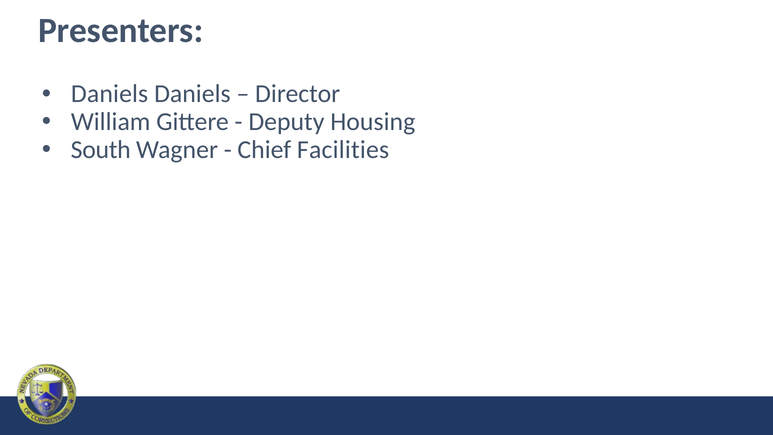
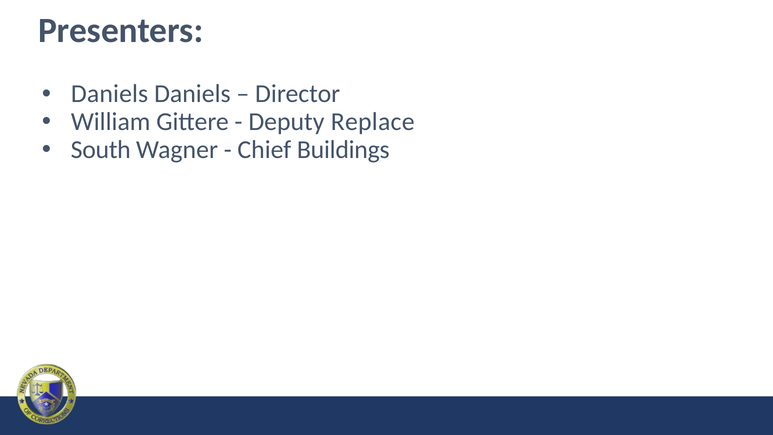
Housing: Housing -> Replace (373, 122)
Facilities: Facilities -> Buildings (343, 150)
